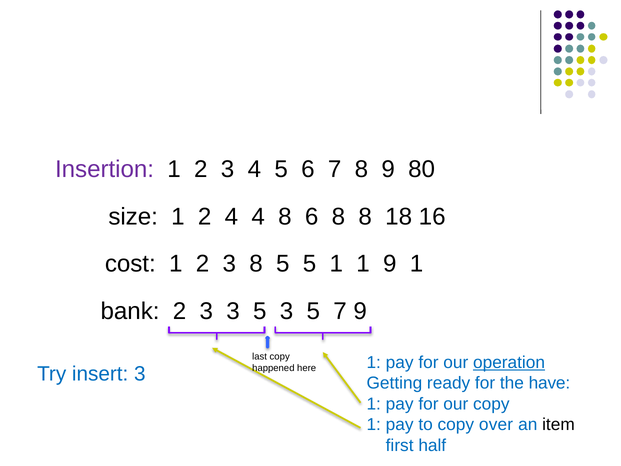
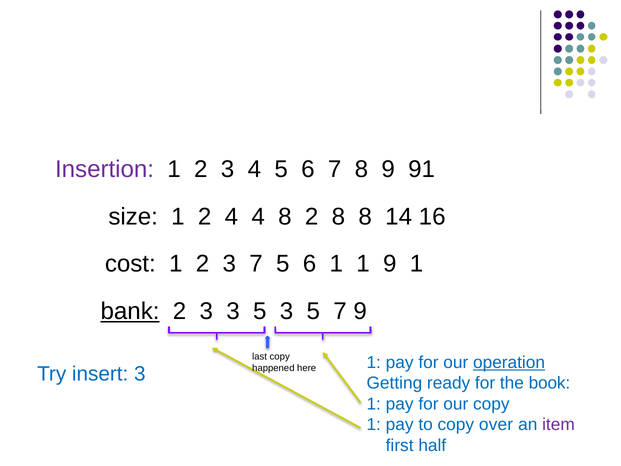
80: 80 -> 91 (422, 169)
8 6: 6 -> 2 (312, 217)
18: 18 -> 14 (399, 217)
3 8: 8 -> 7 (256, 264)
5: 5 -> 6 (310, 264)
bank underline: none -> present (130, 311)
have: have -> book (549, 383)
item colour: black -> purple (558, 424)
